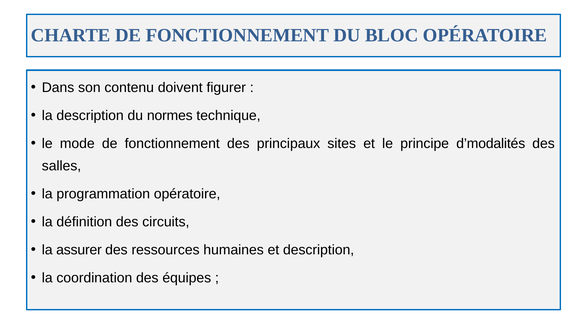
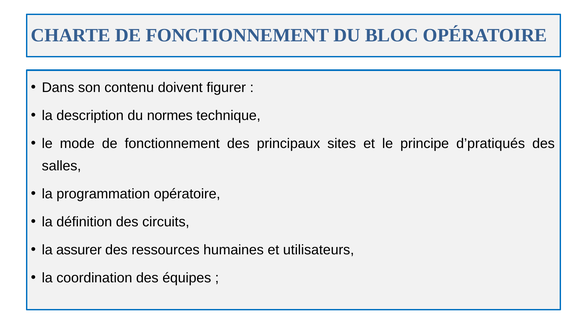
d’modalités: d’modalités -> d’pratiqués (491, 143)
et description: description -> utilisateurs (319, 250)
